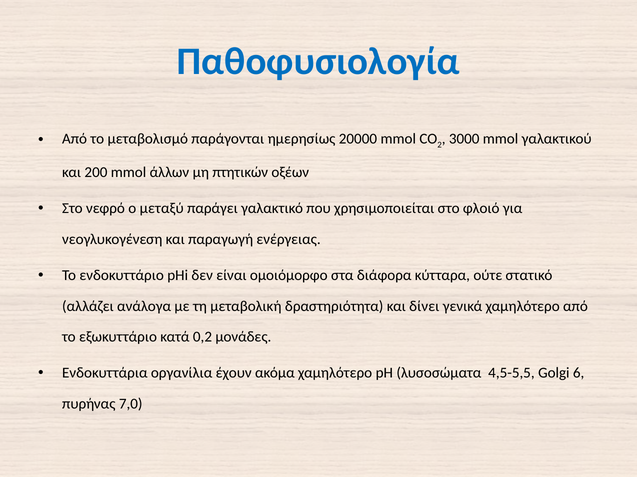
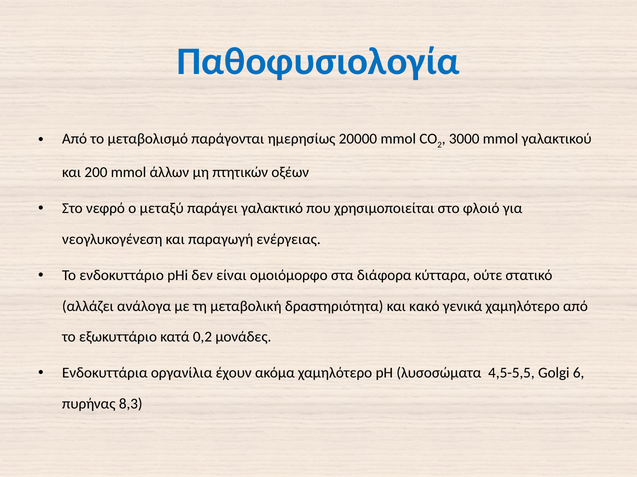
δίνει: δίνει -> κακό (424, 307)
7,0: 7,0 -> 8,3 (131, 404)
